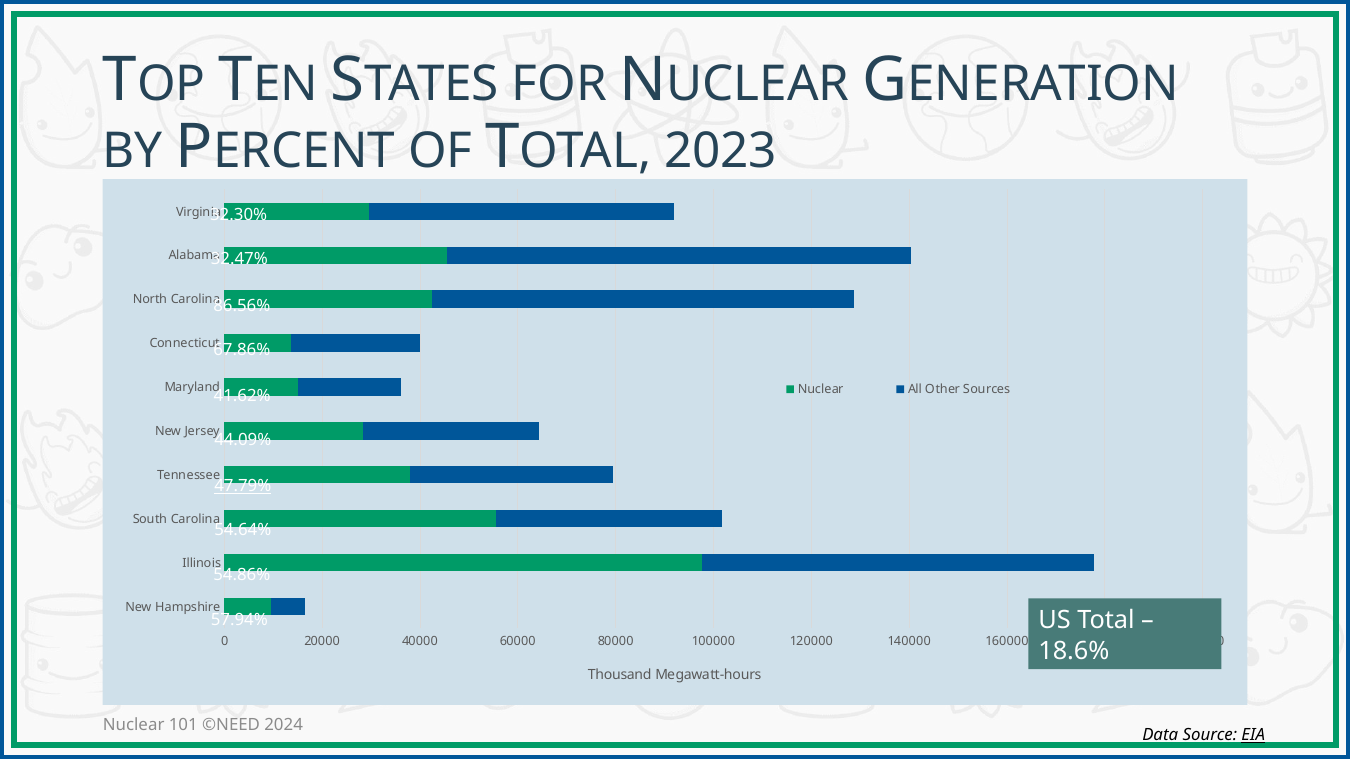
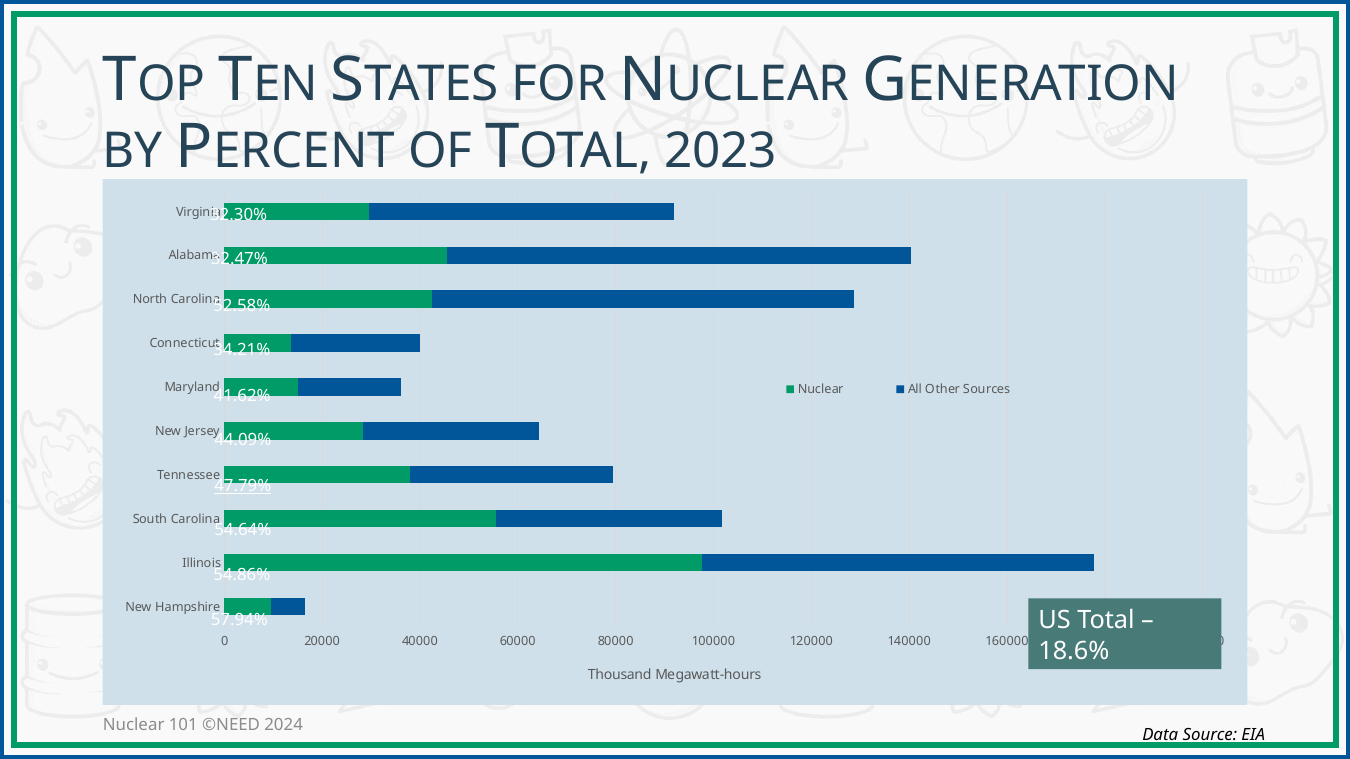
86.56%: 86.56% -> 52.58% (242, 306)
67.86%: 67.86% -> 34.21% (242, 350)
EIA underline: present -> none (1253, 735)
